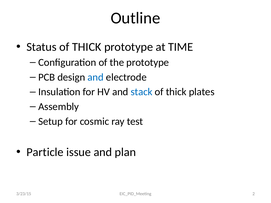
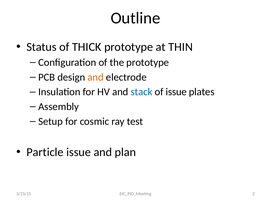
TIME: TIME -> THIN (181, 47)
and colour: blue -> orange (96, 77)
thick: thick -> issue (176, 92)
